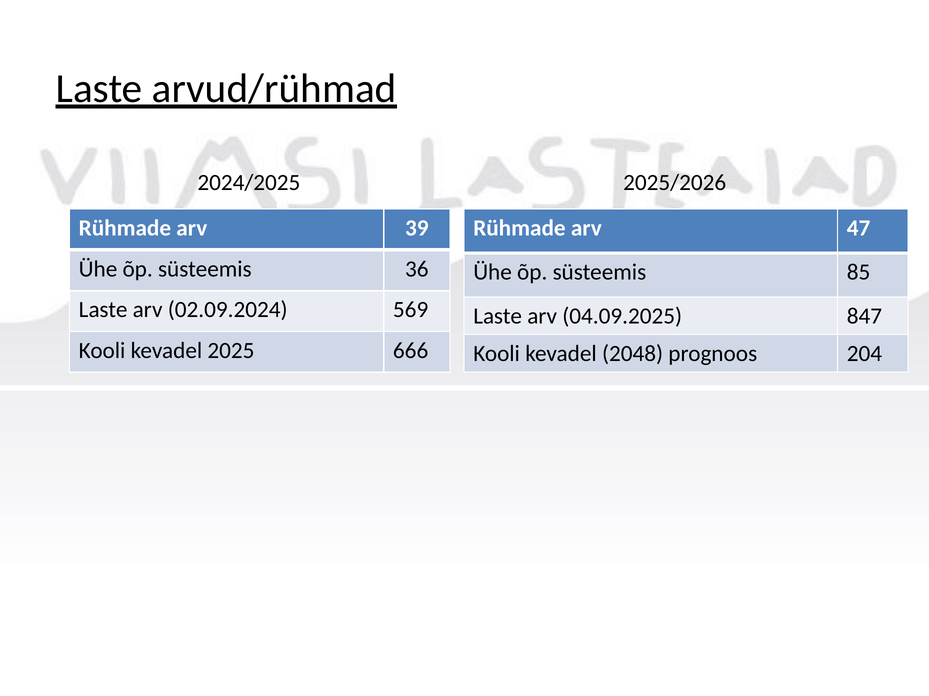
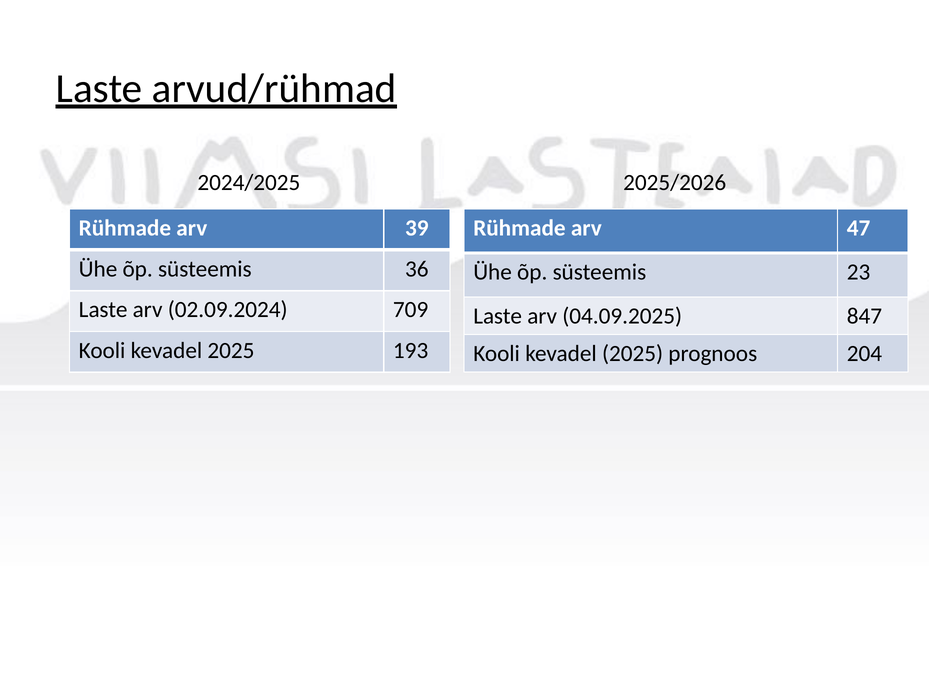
85: 85 -> 23 (859, 272)
569: 569 -> 709 (411, 310)
666: 666 -> 193 (411, 351)
2048: 2048 -> 2025 (633, 354)
